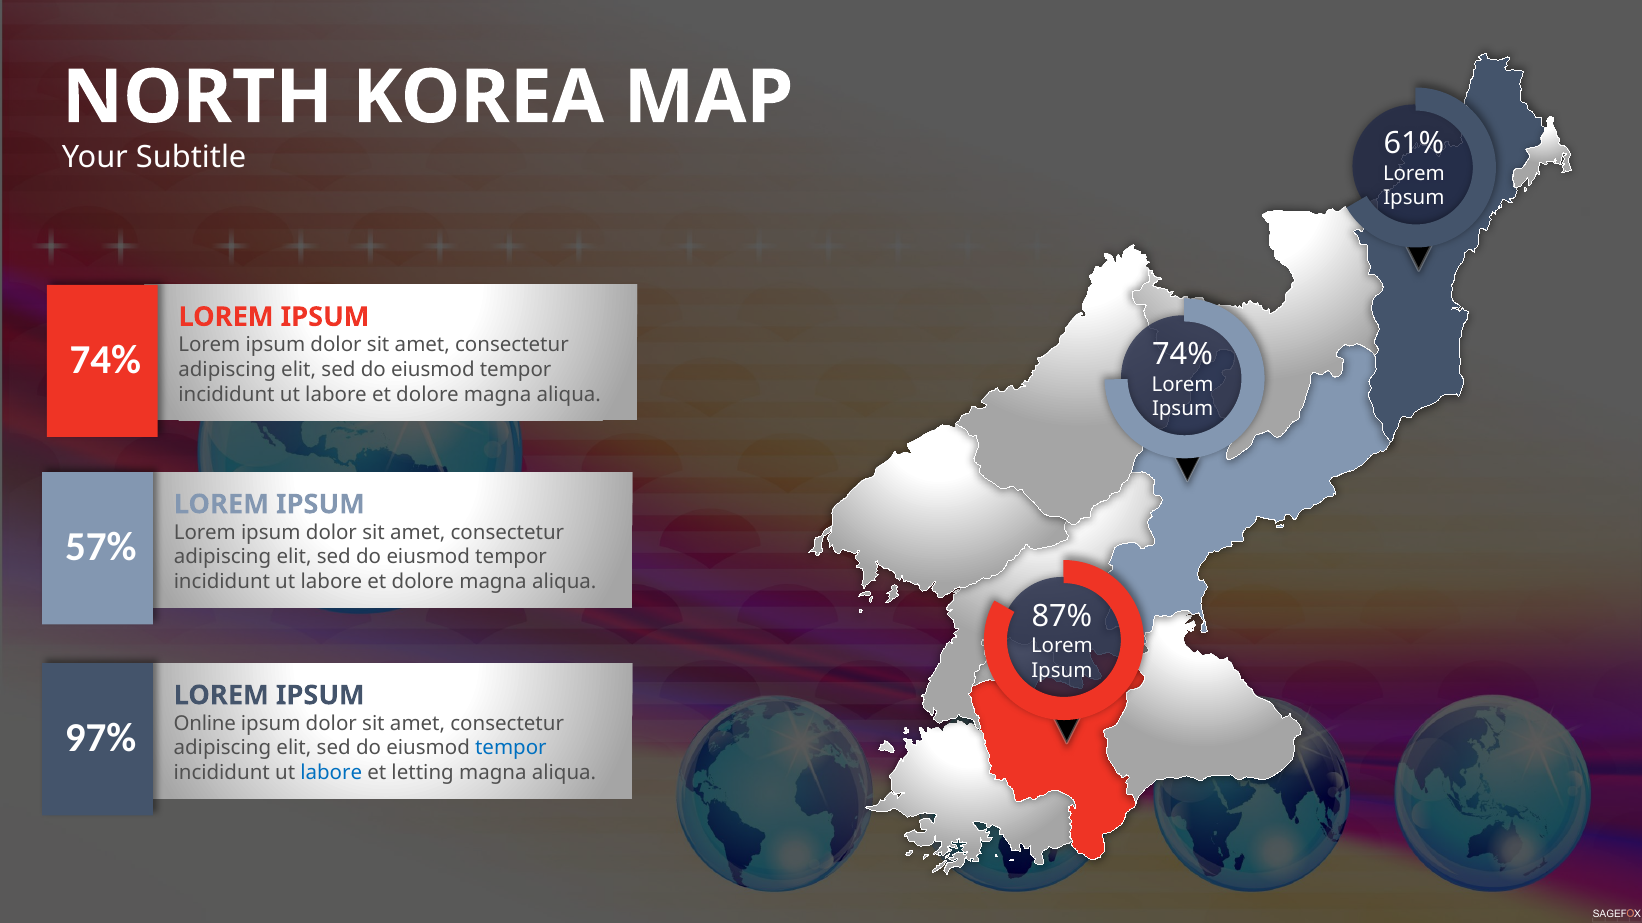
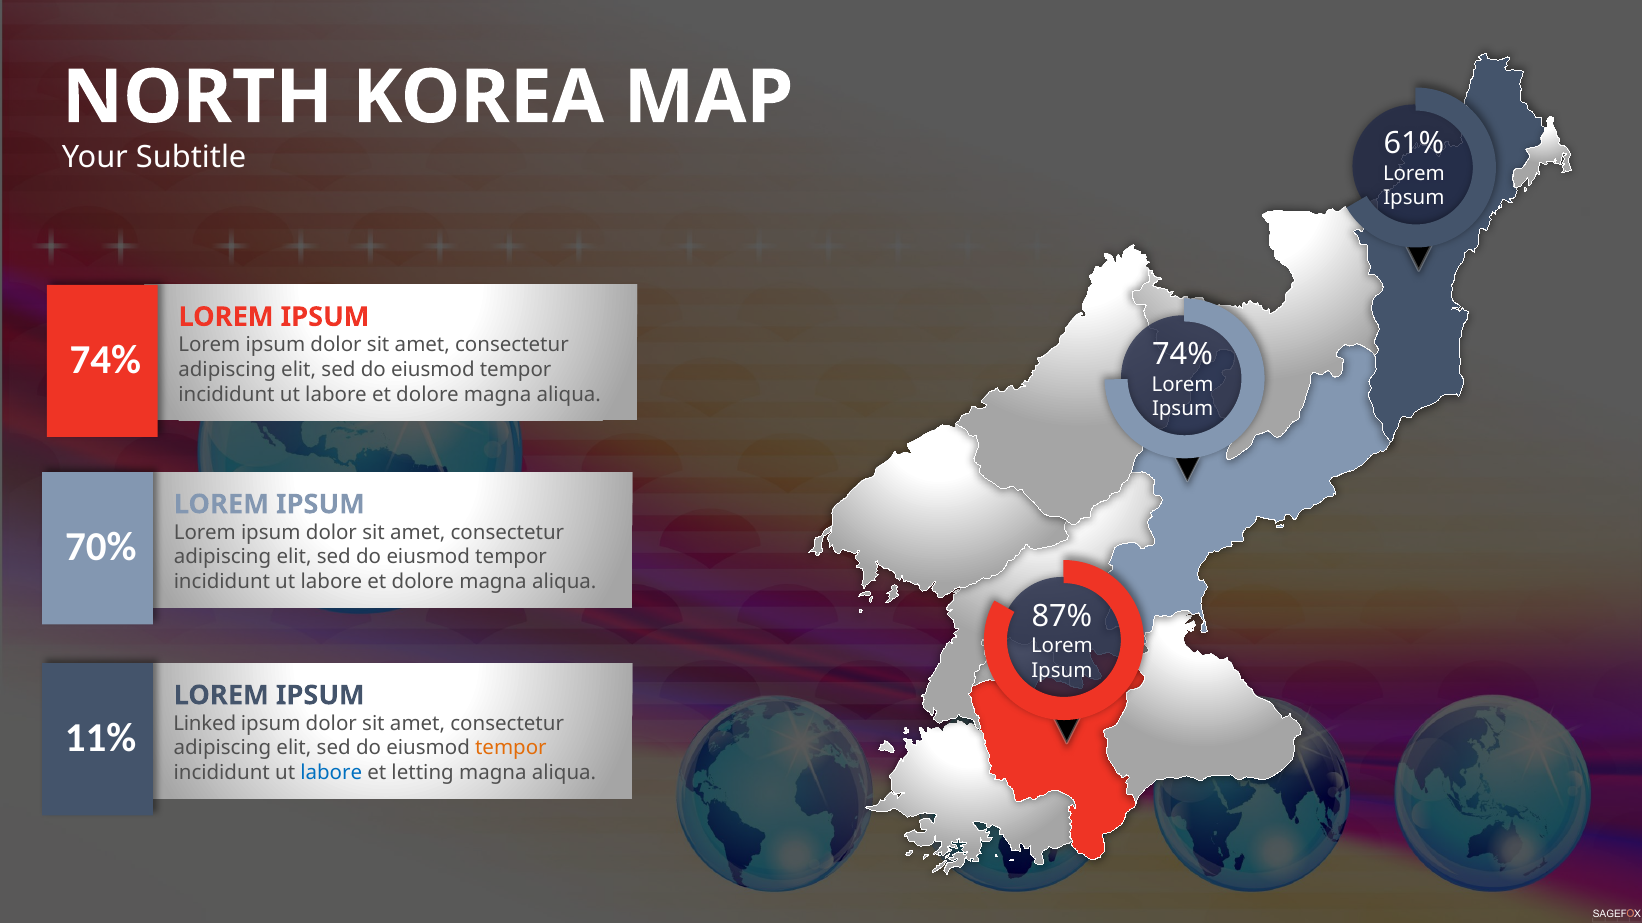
57%: 57% -> 70% (101, 547)
Online: Online -> Linked (205, 724)
97%: 97% -> 11% (101, 738)
tempor colour: blue -> orange (511, 749)
